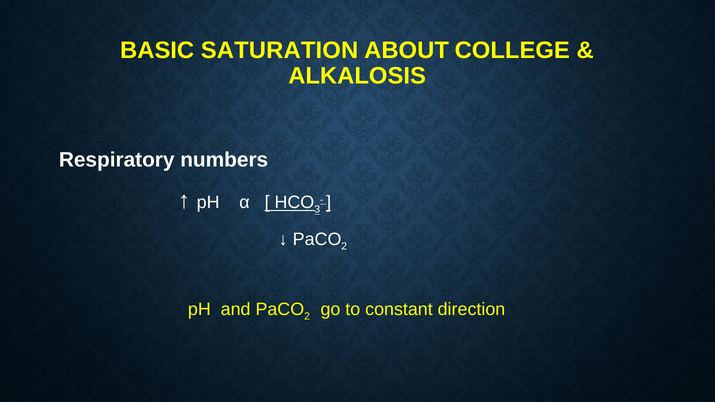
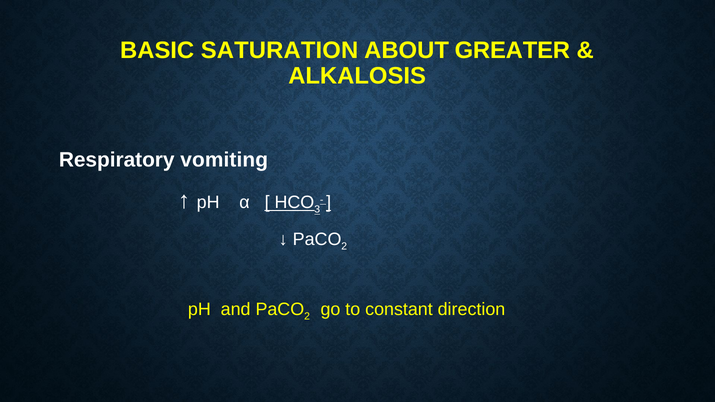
COLLEGE: COLLEGE -> GREATER (512, 50)
numbers: numbers -> vomiting (224, 160)
